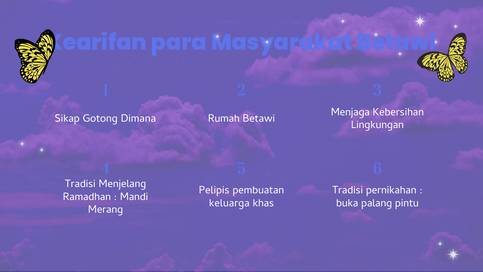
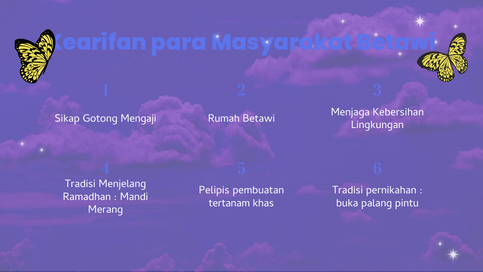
Dimana: Dimana -> Mengaji (138, 118)
keluarga: keluarga -> tertanam (229, 203)
